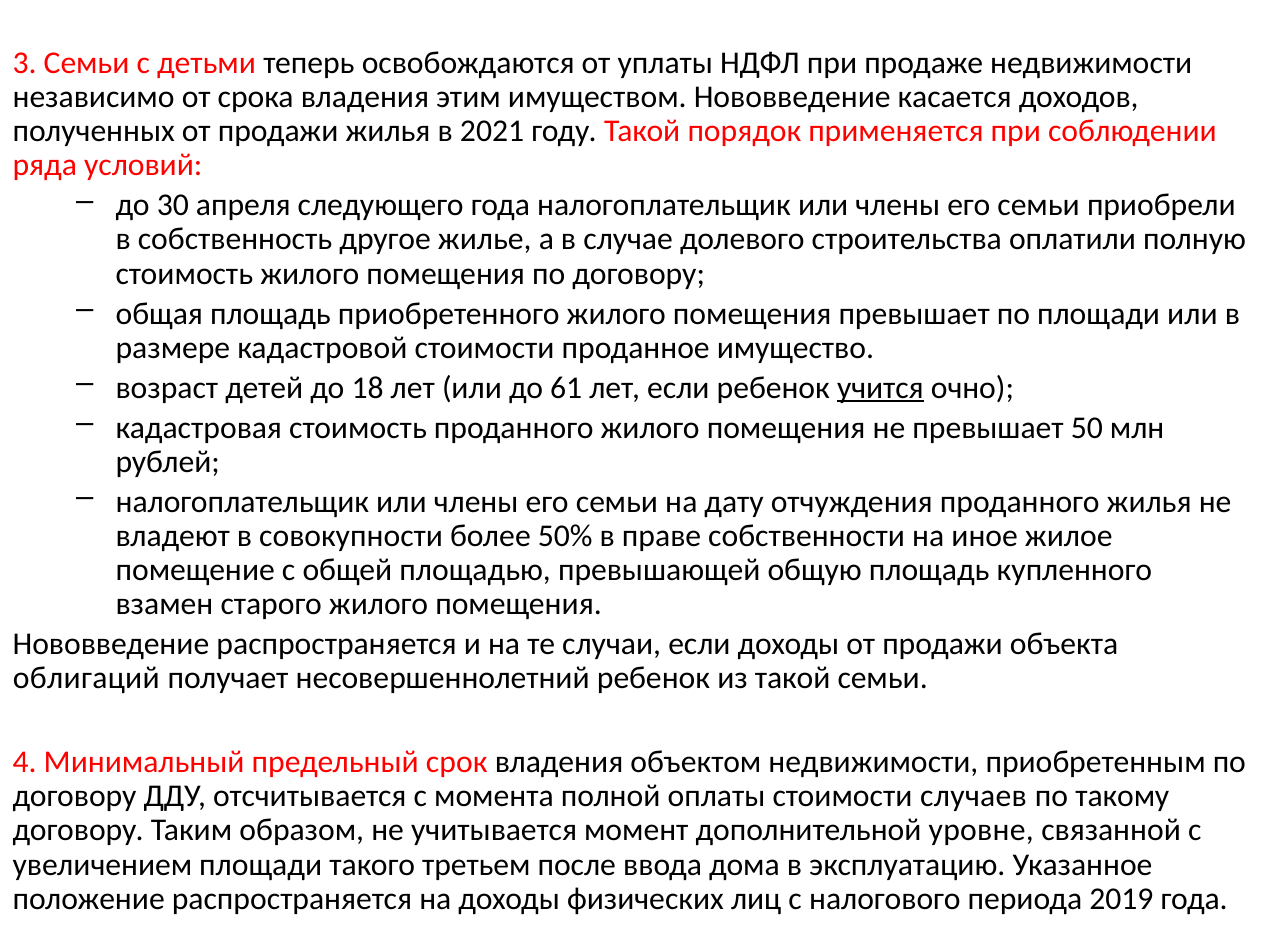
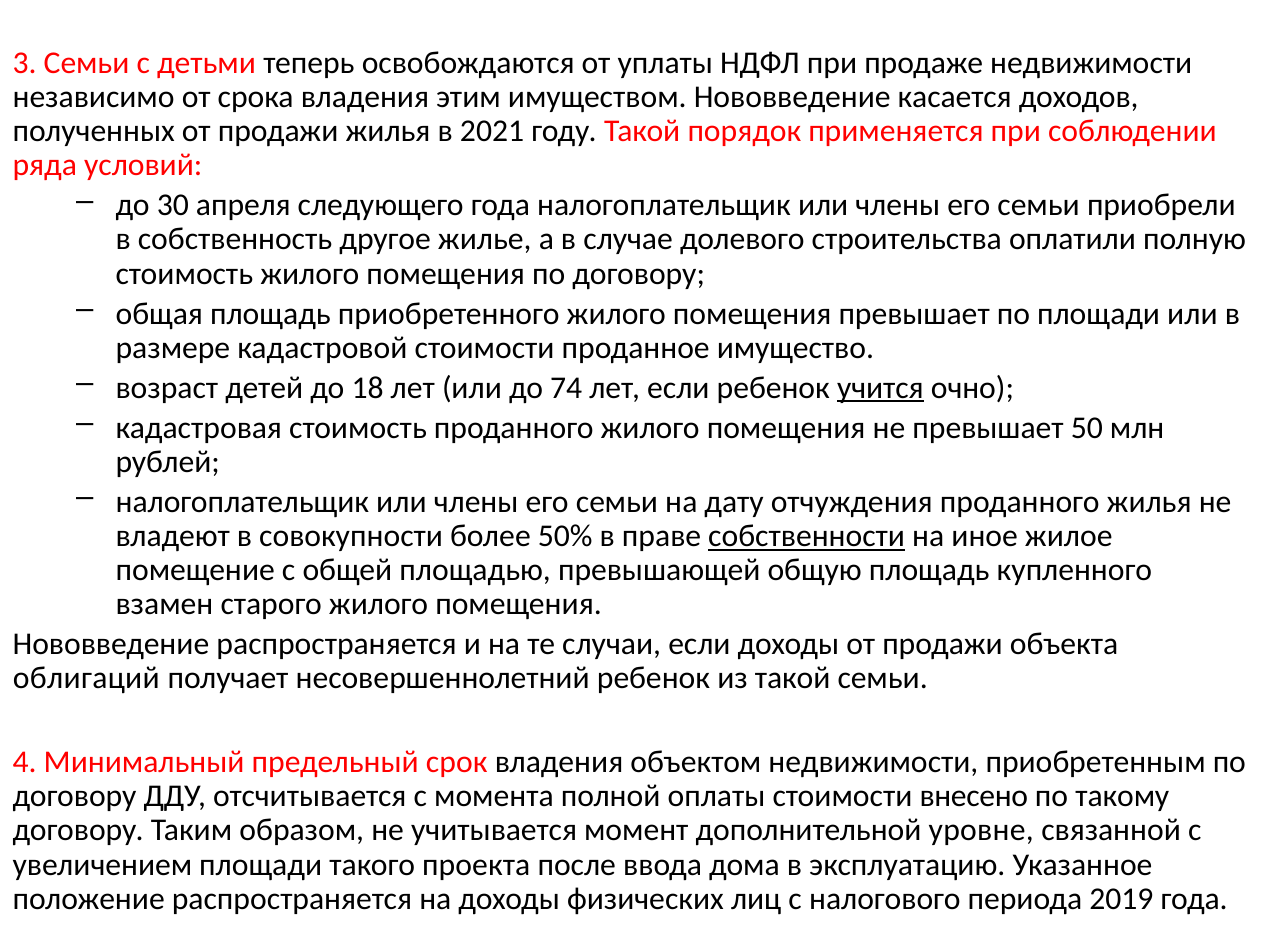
61: 61 -> 74 (566, 388)
собственности underline: none -> present (807, 536)
случаев: случаев -> внесено (974, 796)
третьем: третьем -> проекта (476, 865)
